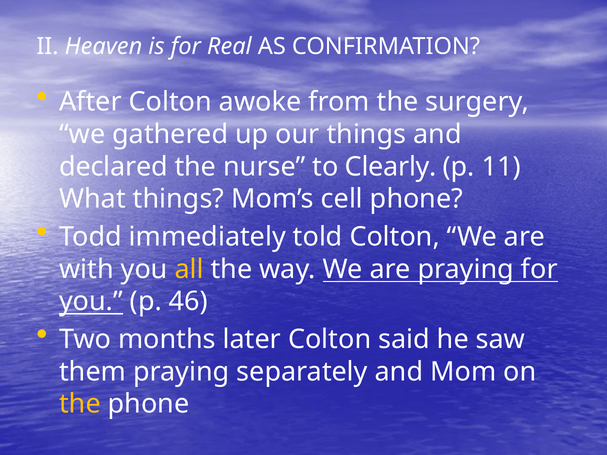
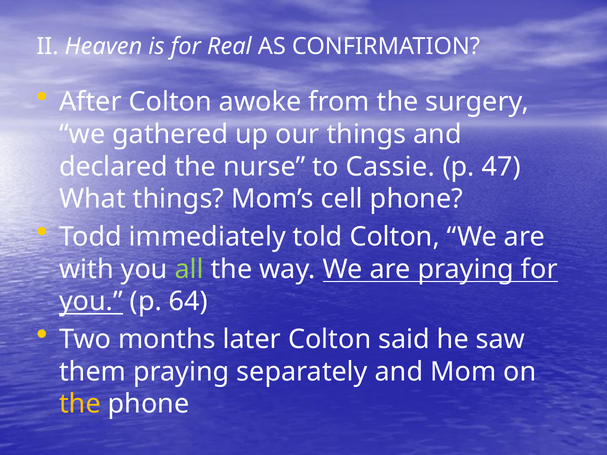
Clearly: Clearly -> Cassie (390, 167)
11: 11 -> 47 (501, 167)
all colour: yellow -> light green (189, 269)
46: 46 -> 64 (188, 302)
